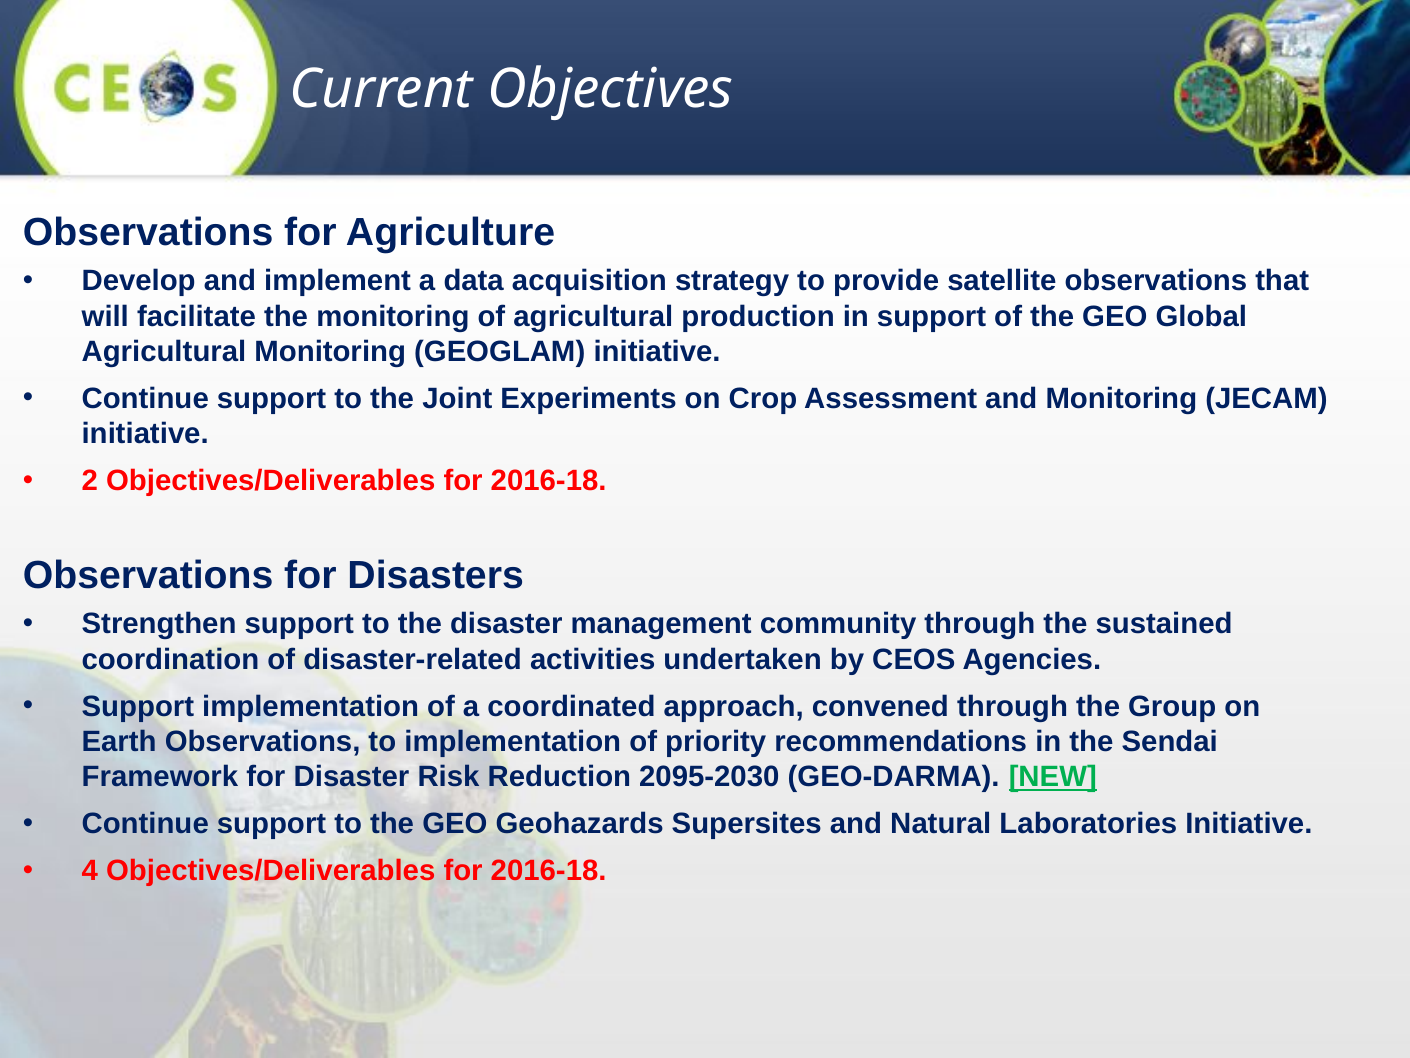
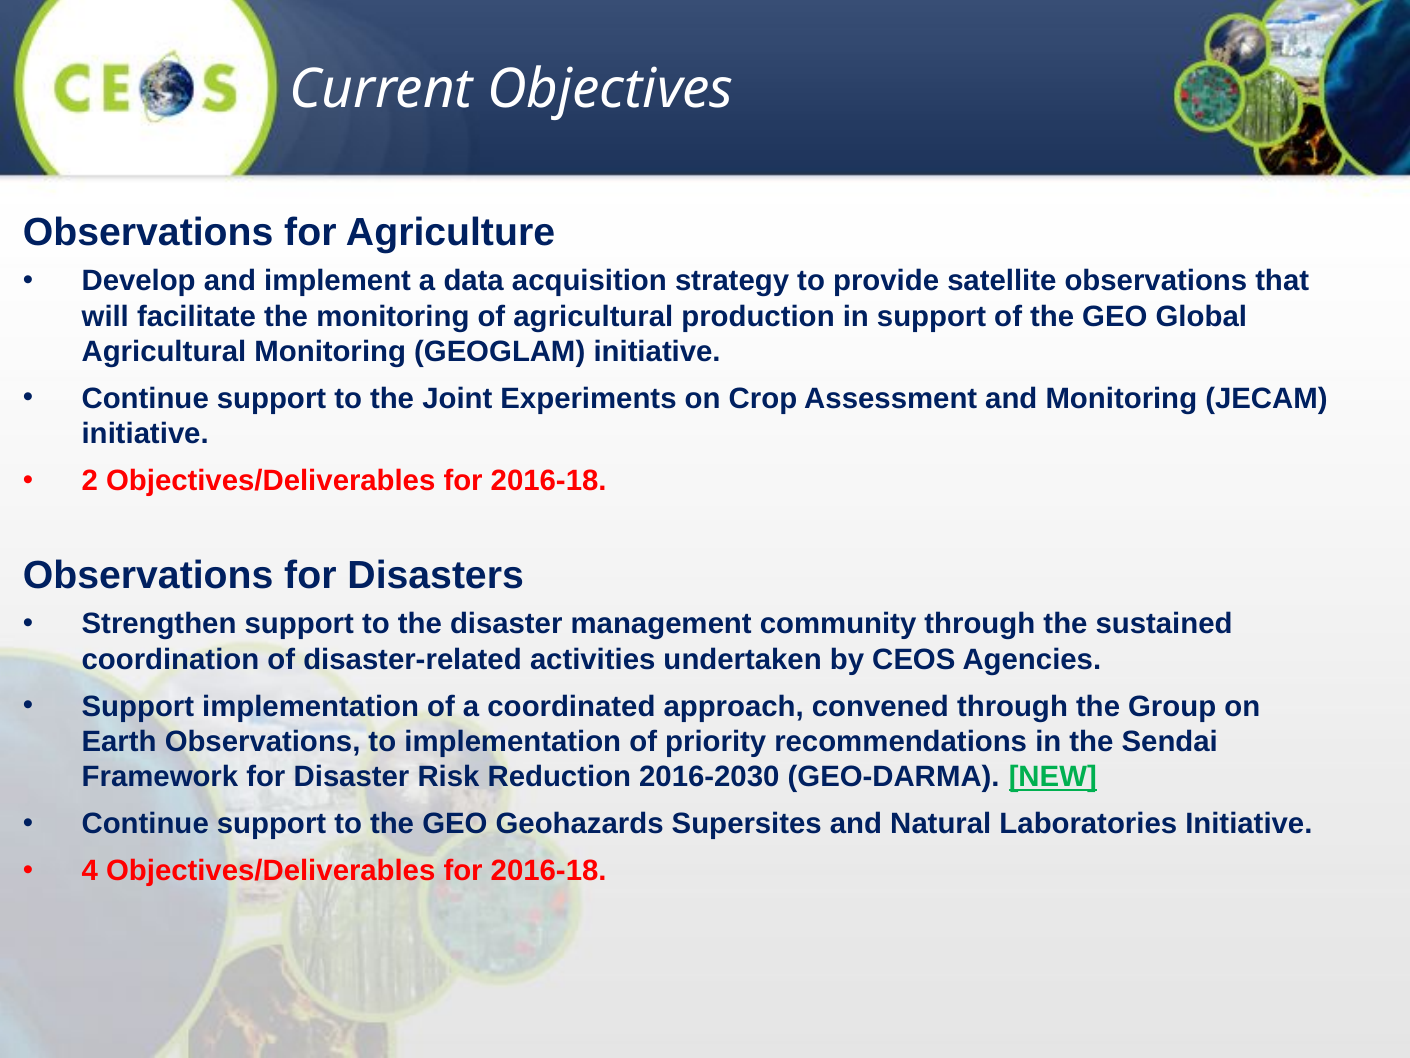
2095-2030: 2095-2030 -> 2016-2030 (709, 777)
